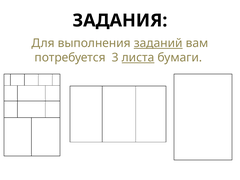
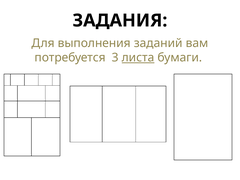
заданий underline: present -> none (158, 43)
